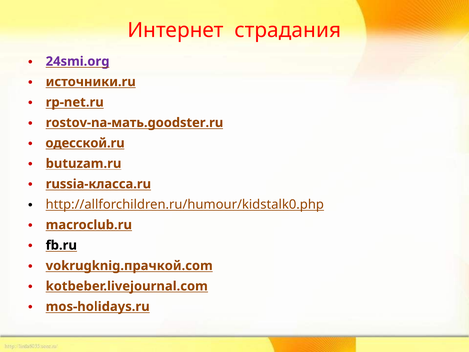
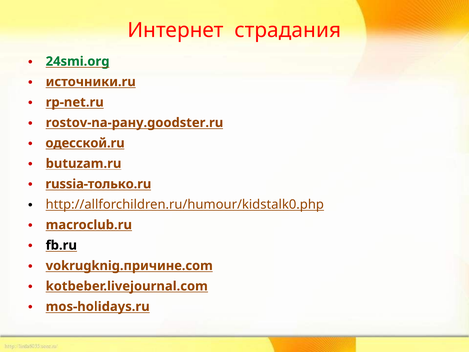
24smi.org colour: purple -> green (78, 61)
rostov-na-мать.goodster.ru: rostov-na-мать.goodster.ru -> rostov-na-рану.goodster.ru (134, 123)
russia-класса.ru: russia-класса.ru -> russia-только.ru (98, 184)
vokrugknig.прачкой.com: vokrugknig.прачкой.com -> vokrugknig.причине.com (129, 266)
